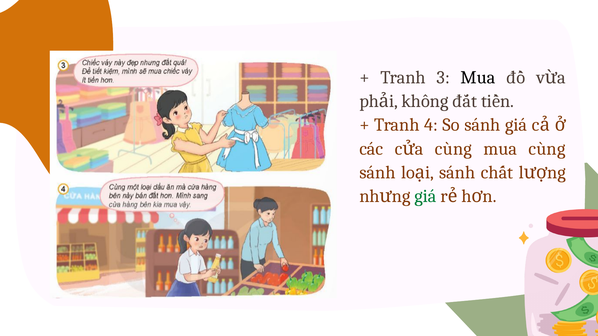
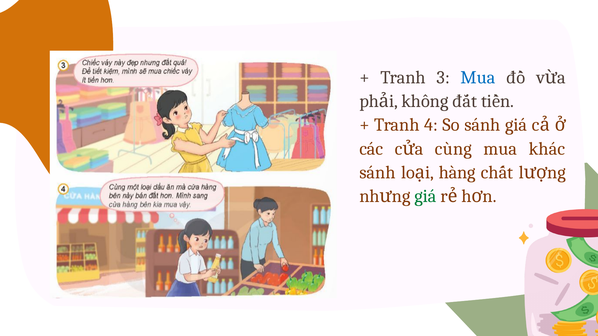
Mua colour: black -> blue (478, 78)
mua cùng: cùng -> khác (547, 149)
sánh: sánh -> hàng (457, 173)
